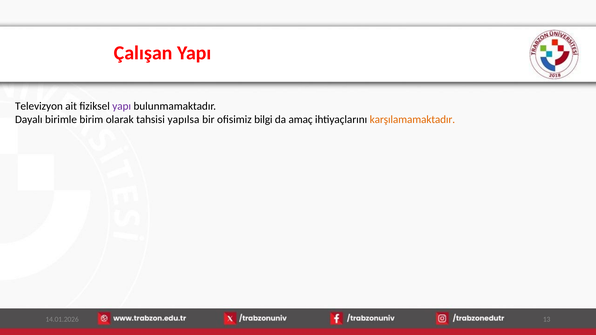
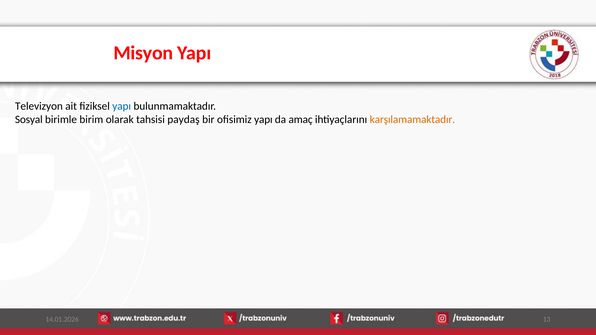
Çalışan: Çalışan -> Misyon (143, 53)
yapı colour: purple -> blue (122, 106)
Dayalı: Dayalı -> Sosyal (29, 120)
yapılsa: yapılsa -> paydaş (183, 120)
ofisimiz bilgi: bilgi -> yapı (263, 120)
